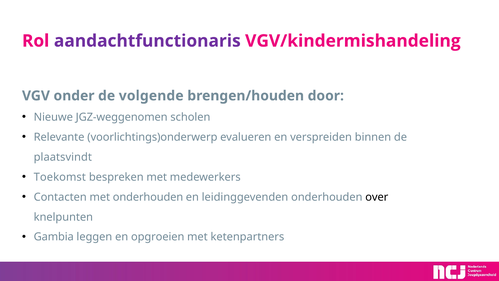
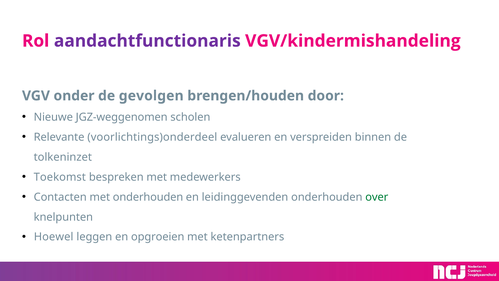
volgende: volgende -> gevolgen (151, 96)
voorlichtings)onderwerp: voorlichtings)onderwerp -> voorlichtings)onderdeel (152, 137)
plaatsvindt: plaatsvindt -> tolkeninzet (63, 157)
over colour: black -> green (377, 197)
Gambia: Gambia -> Hoewel (54, 237)
